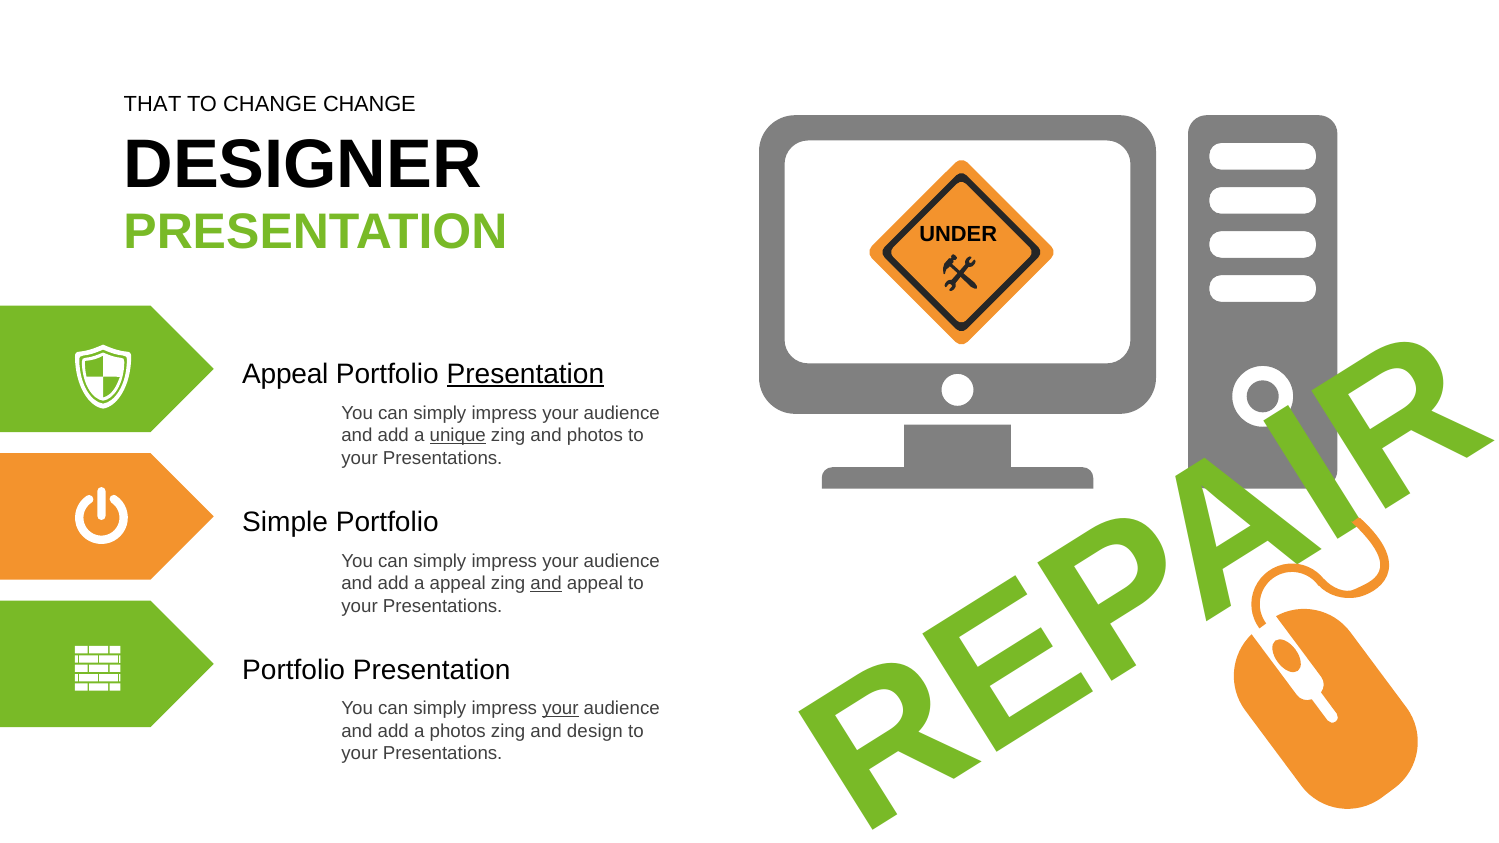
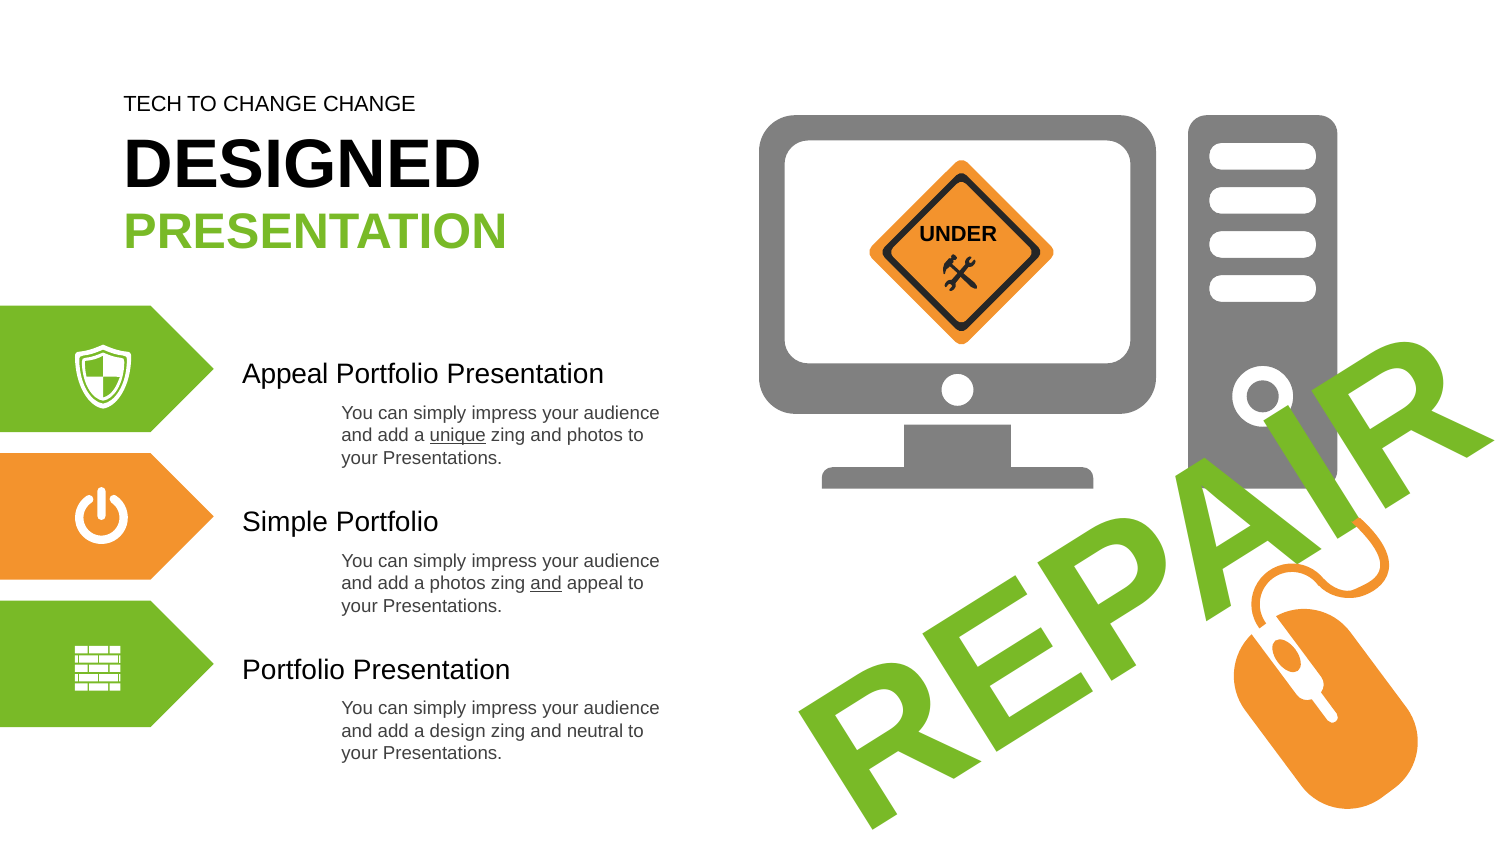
THAT: THAT -> TECH (153, 104)
DESIGNER: DESIGNER -> DESIGNED (303, 165)
Presentation underline: present -> none (525, 374)
a appeal: appeal -> photos (458, 583)
your underline: present -> none (560, 709)
a photos: photos -> design (458, 731)
design: design -> neutral (595, 731)
